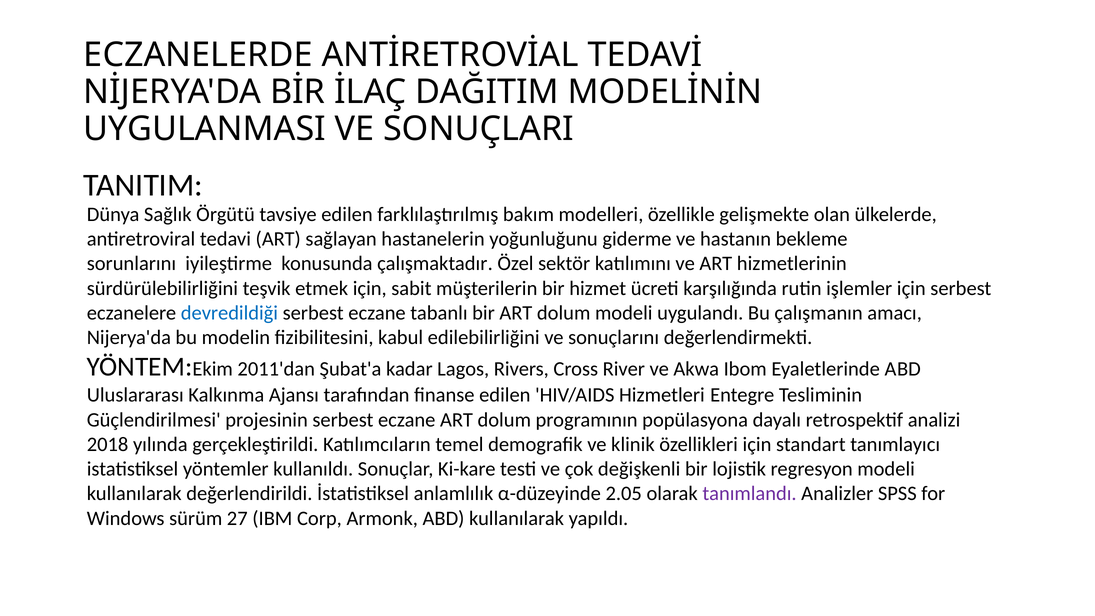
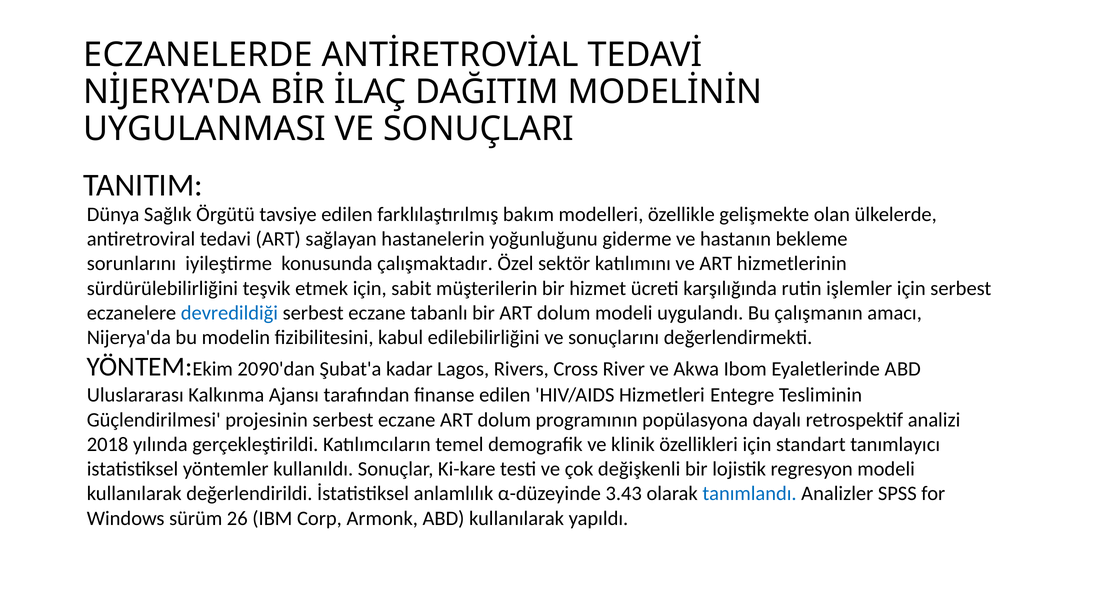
2011'dan: 2011'dan -> 2090'dan (276, 369)
2.05: 2.05 -> 3.43 (624, 494)
tanımlandı colour: purple -> blue (750, 494)
27: 27 -> 26 (237, 518)
